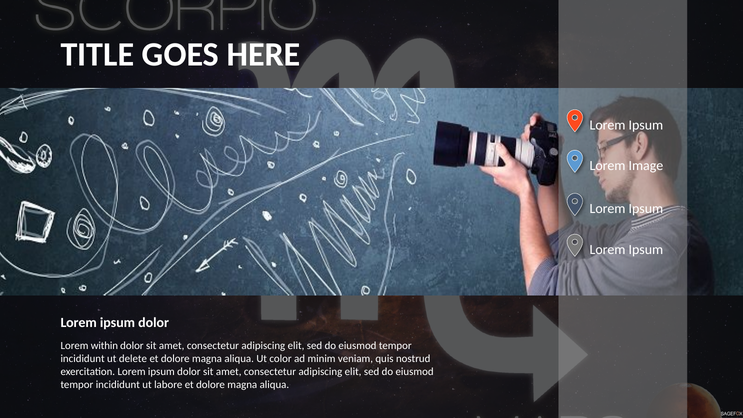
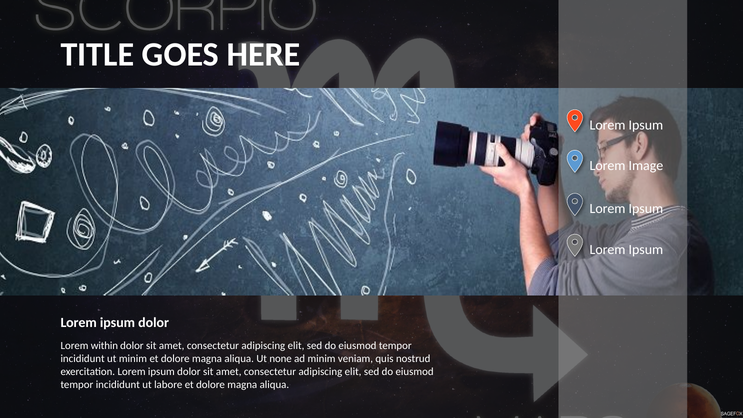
ut delete: delete -> minim (133, 358)
color: color -> none (281, 358)
